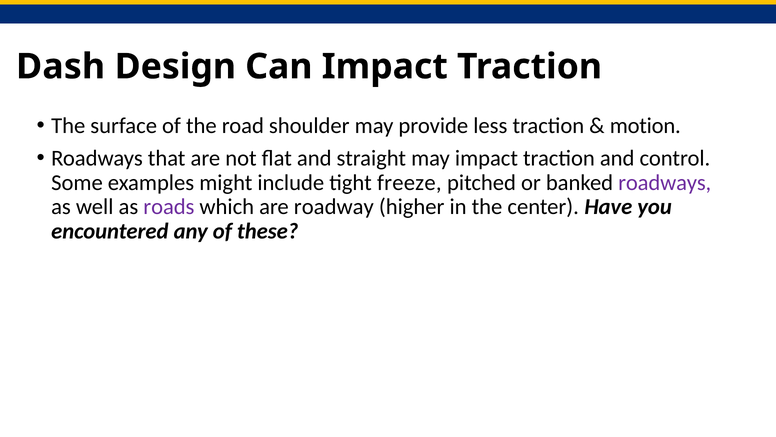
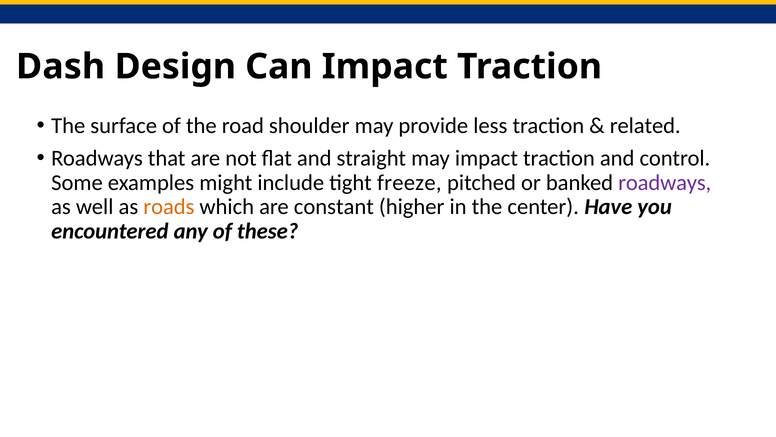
motion: motion -> related (645, 125)
roads colour: purple -> orange (169, 207)
roadway: roadway -> constant (334, 207)
